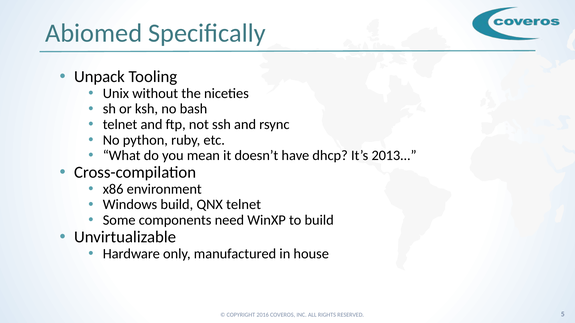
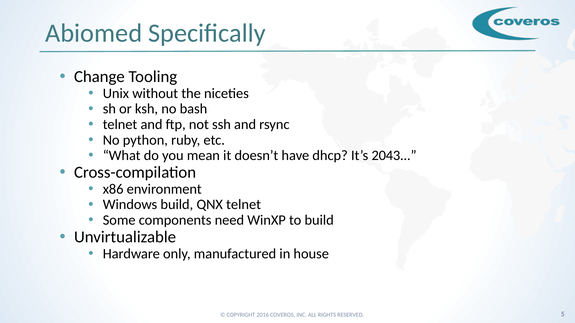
Unpack: Unpack -> Change (99, 77)
2013: 2013 -> 2043 (394, 156)
